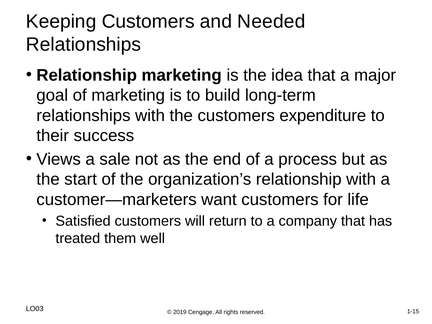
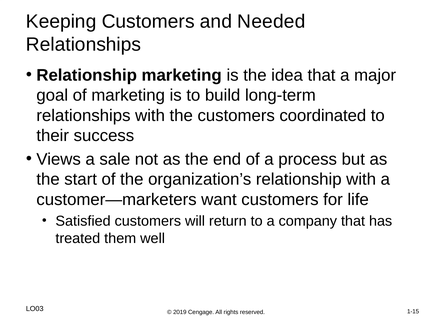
expenditure: expenditure -> coordinated (323, 116)
